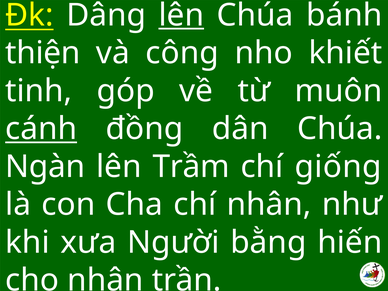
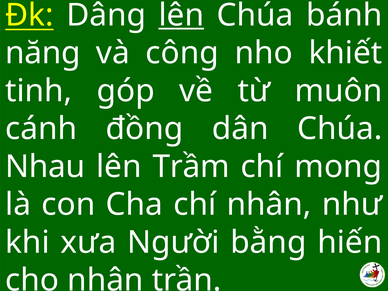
thiện: thiện -> năng (43, 53)
cánh underline: present -> none (41, 129)
Ngàn: Ngàn -> Nhau (45, 167)
giống: giống -> mong (338, 167)
